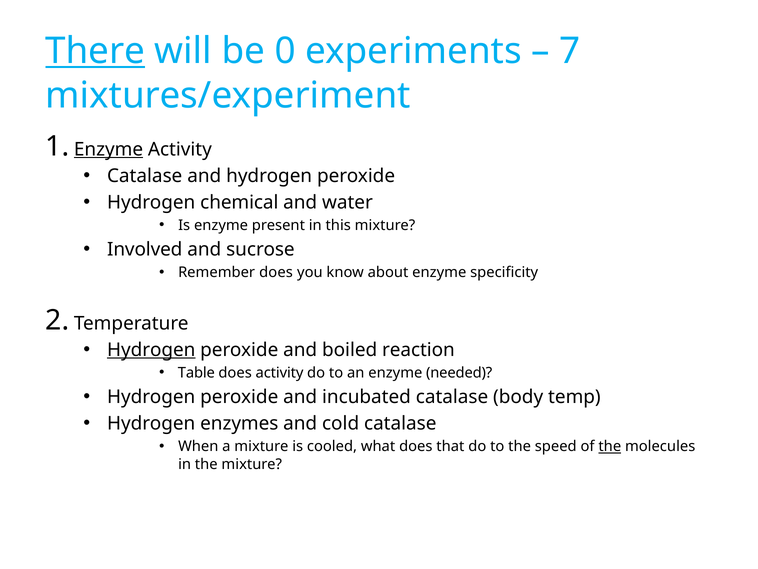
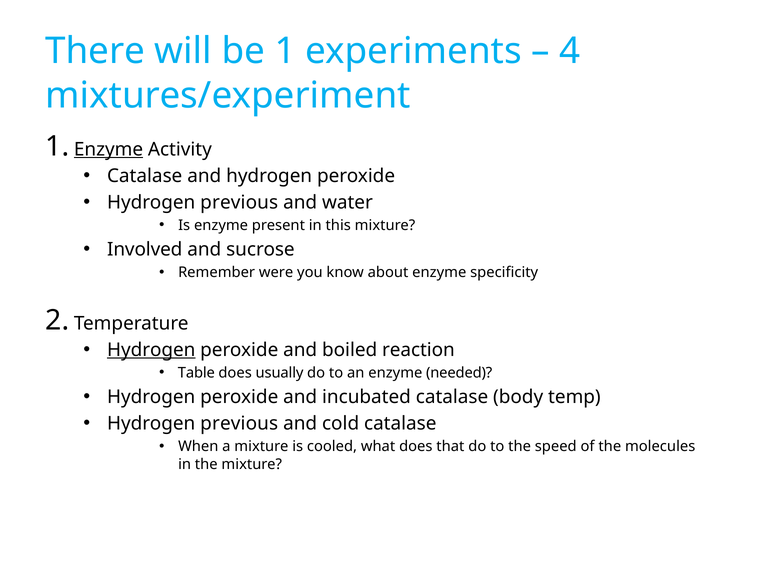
There underline: present -> none (95, 51)
be 0: 0 -> 1 (285, 51)
7: 7 -> 4 (570, 51)
chemical: chemical -> previous (239, 202)
Remember does: does -> were (276, 272)
does activity: activity -> usually (280, 372)
enzymes: enzymes -> previous (239, 423)
the underline: present -> none (610, 446)
